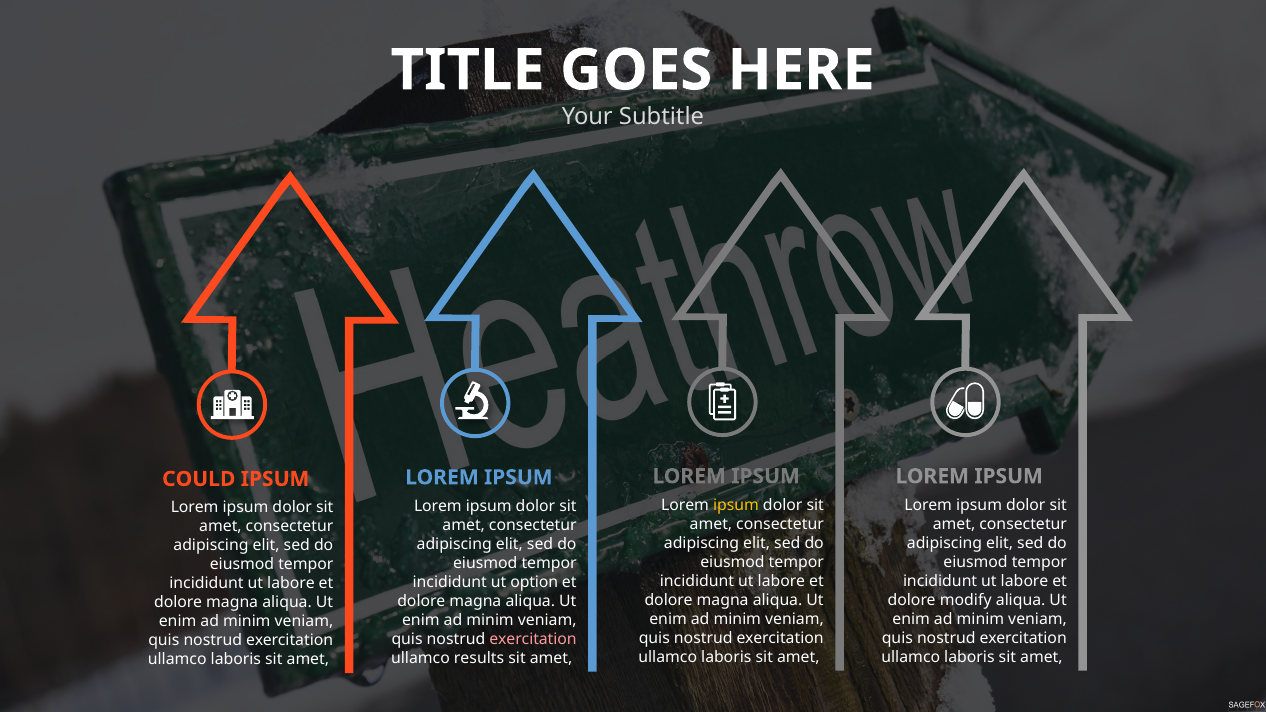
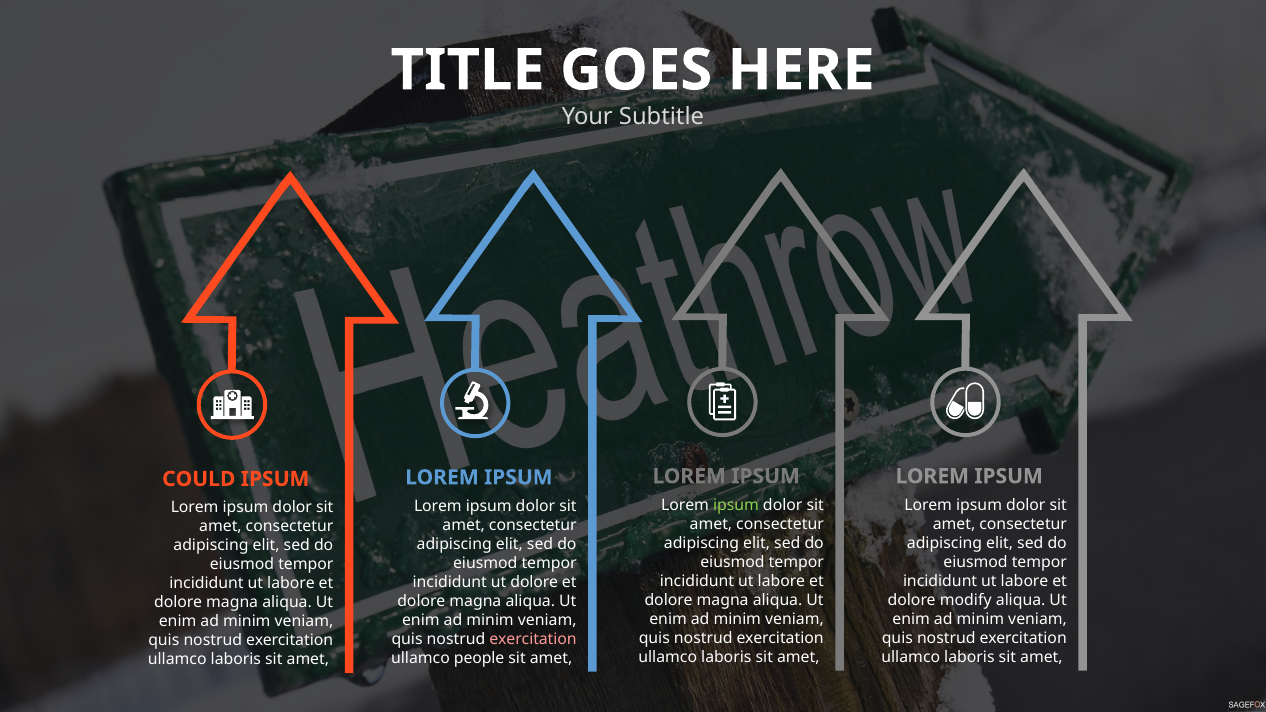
ipsum colour: yellow -> light green (736, 505)
ut option: option -> dolore (534, 582)
results: results -> people (479, 658)
